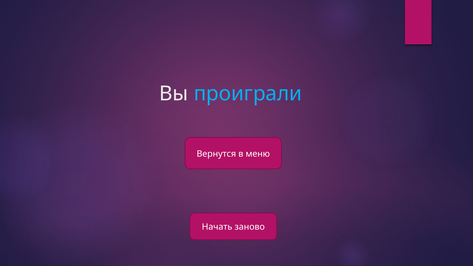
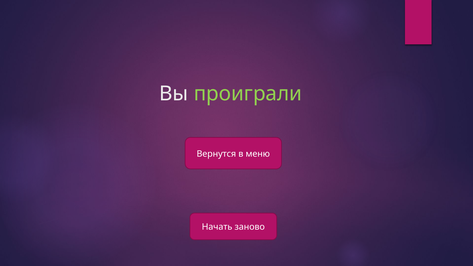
проиграли colour: light blue -> light green (248, 94)
